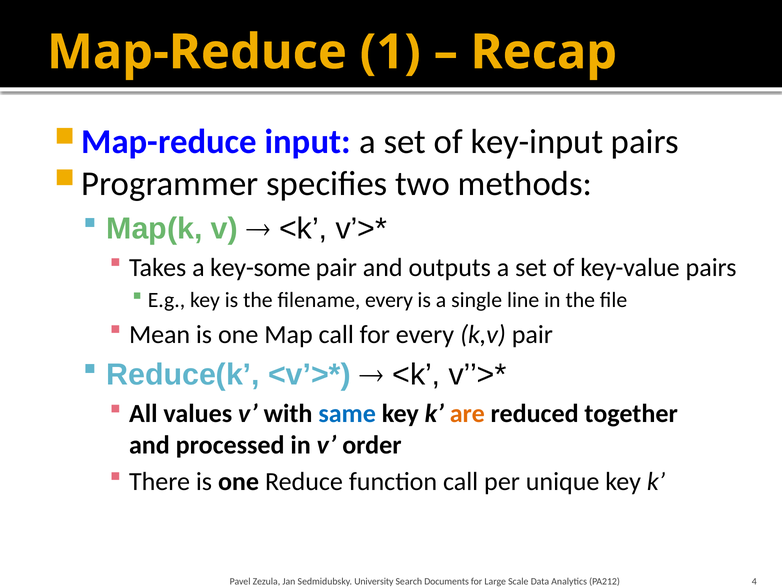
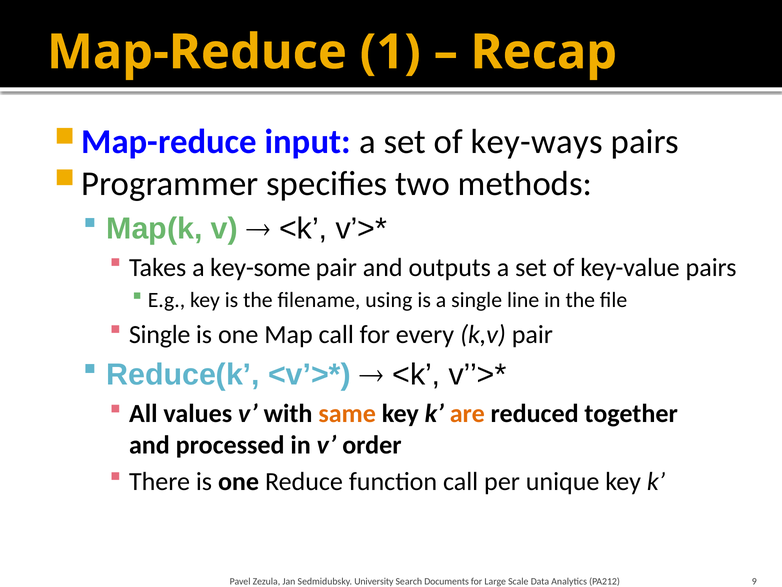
key-input: key-input -> key-ways (537, 142)
filename every: every -> using (389, 300)
Mean: Mean -> Single (160, 334)
same colour: blue -> orange (347, 413)
4: 4 -> 9 (754, 581)
